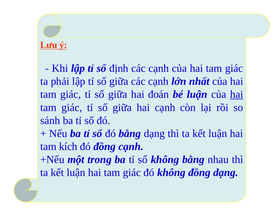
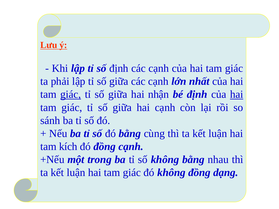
giác underline: none -> present (71, 95)
đoán: đoán -> nhận (159, 95)
bé luận: luận -> định (197, 95)
bằng dạng: dạng -> cùng (154, 134)
